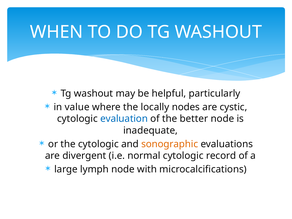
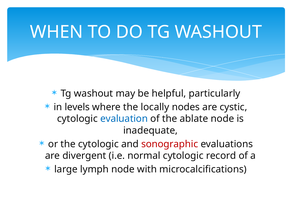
value: value -> levels (77, 107)
better: better -> ablate (194, 119)
sonographic colour: orange -> red (170, 144)
